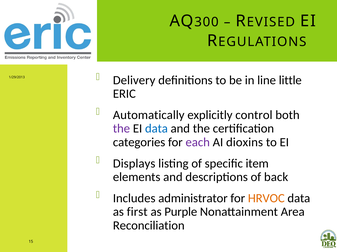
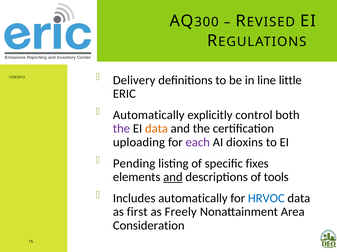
data colour: blue -> orange (156, 129)
categories: categories -> uploading (139, 143)
Displays: Displays -> Pending (134, 164)
item: item -> fixes (257, 164)
and underline: none -> present (173, 178)
back: back -> tools (276, 178)
Includes administrator: administrator -> automatically (193, 199)
HRVOC colour: orange -> blue (266, 199)
Purple: Purple -> Freely (181, 212)
Reconciliation: Reconciliation -> Consideration (149, 226)
